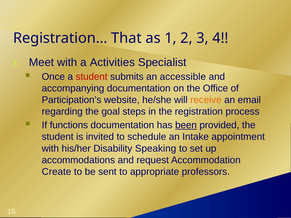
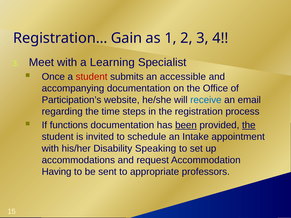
That: That -> Gain (126, 38)
Activities: Activities -> Learning (112, 62)
receive colour: orange -> blue (206, 100)
goal: goal -> time (111, 112)
the underline: none -> present (249, 125)
Create: Create -> Having (57, 172)
